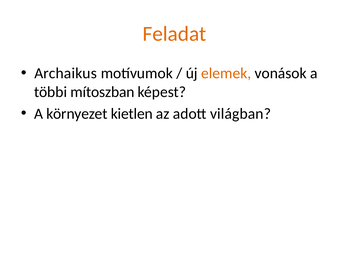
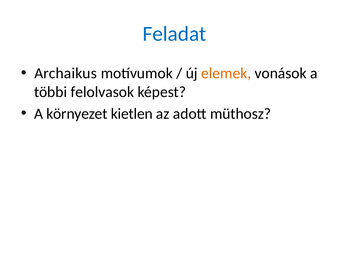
Feladat colour: orange -> blue (174, 34)
mítoszban: mítoszban -> felolvasok (102, 92)
világban: világban -> müthosz (241, 114)
